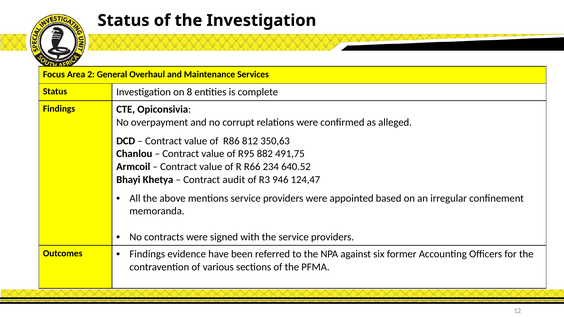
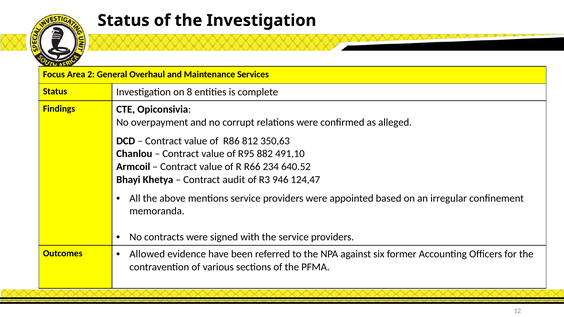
491,75: 491,75 -> 491,10 (290, 154)
Findings: Findings -> Allowed (147, 254)
